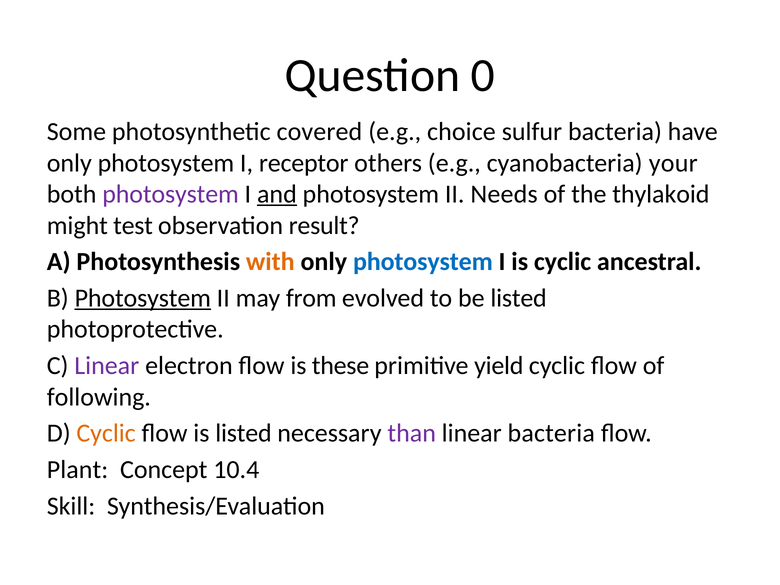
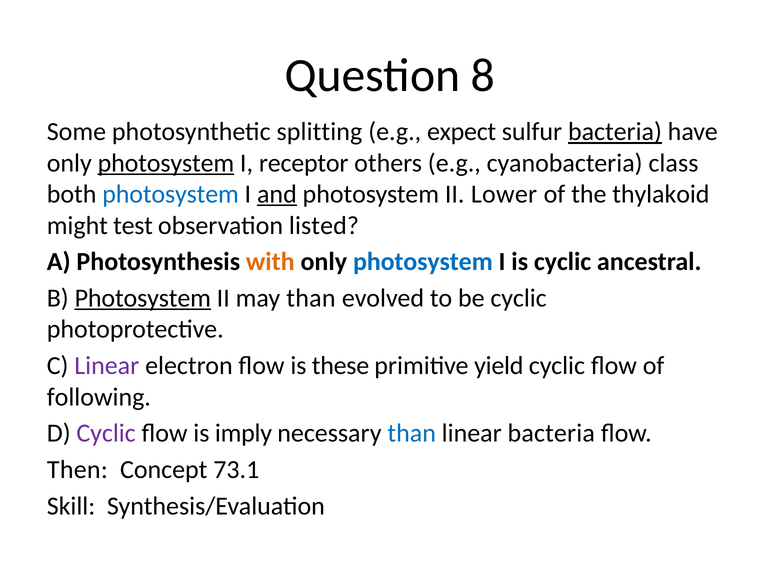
0: 0 -> 8 (483, 76)
covered: covered -> splitting (319, 132)
choice: choice -> expect (462, 132)
bacteria underline: none -> present (615, 132)
photosystem underline: none -> present (166, 163)
your: your -> class (673, 163)
photosystem colour: purple -> blue (171, 194)
Needs: Needs -> Lower (504, 194)
result: result -> listed (324, 225)
may from: from -> than (311, 298)
be listed: listed -> cyclic (519, 298)
Cyclic colour: orange -> purple (106, 433)
is listed: listed -> imply (244, 433)
than colour: purple -> blue (412, 433)
Plant: Plant -> Then (77, 470)
10.4: 10.4 -> 73.1 (236, 470)
